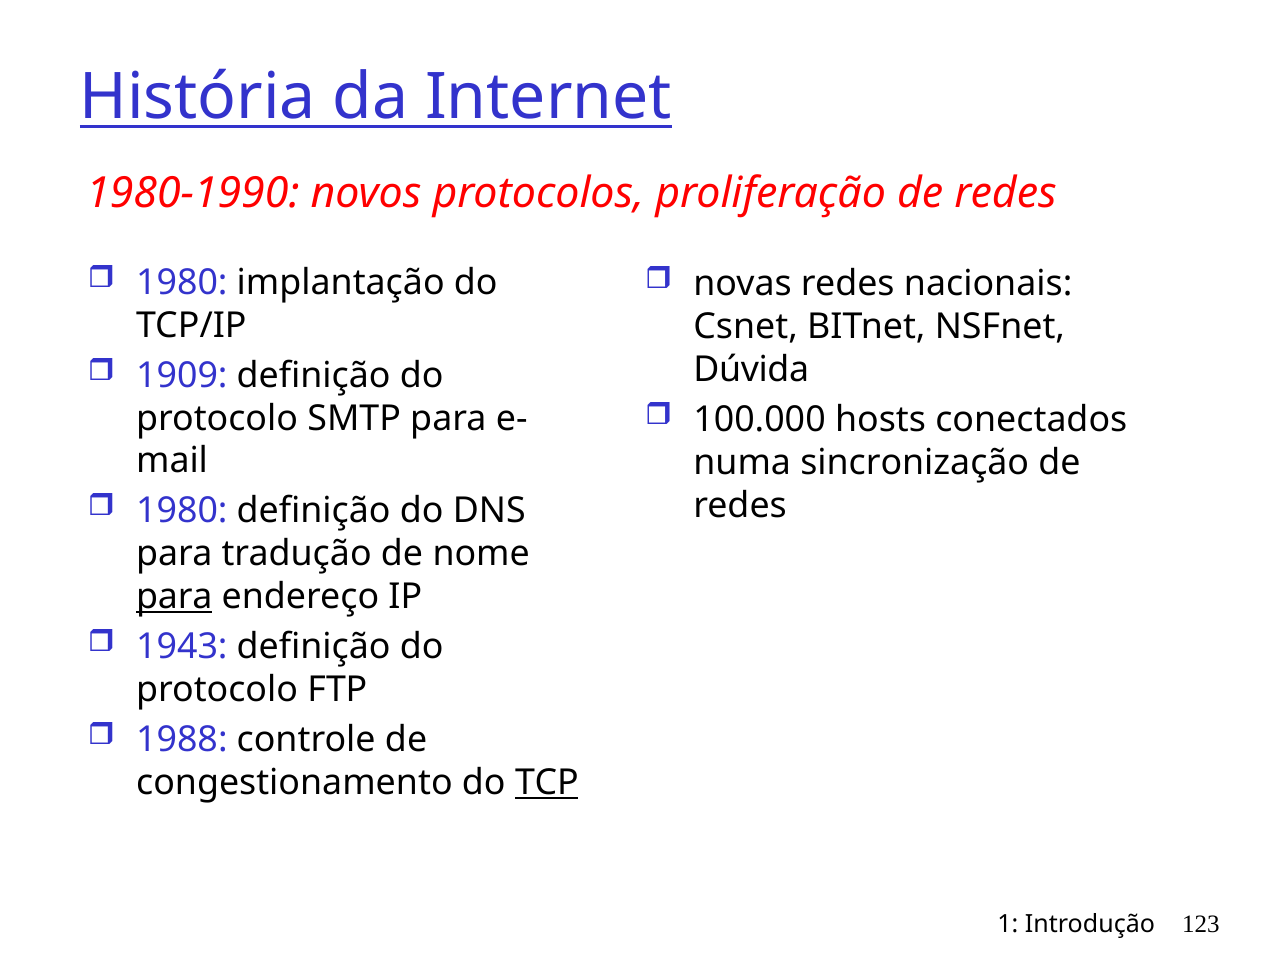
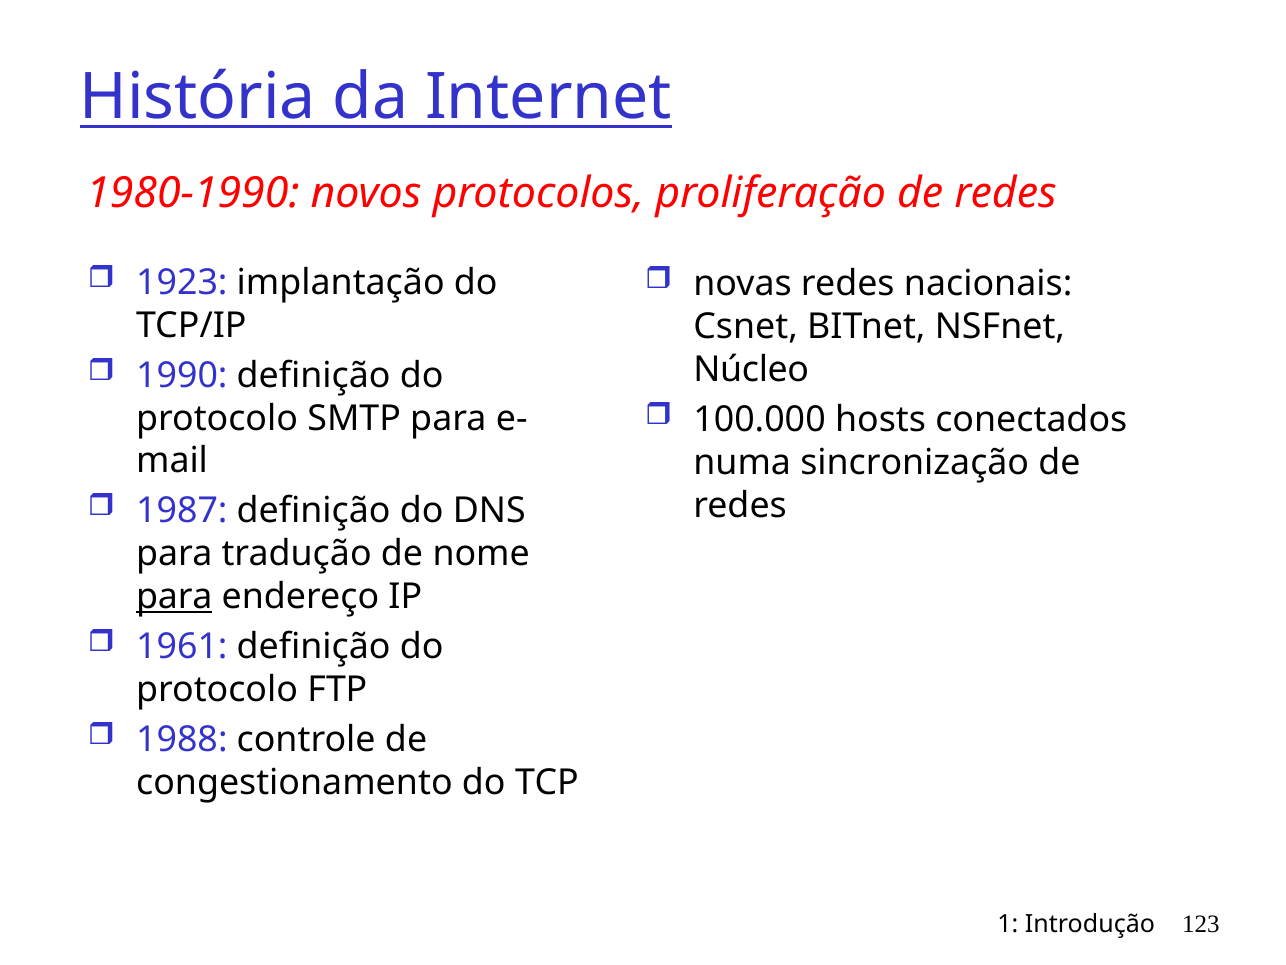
1980: 1980 -> 1923 (182, 282)
1909: 1909 -> 1990 (182, 375)
Dúvida: Dúvida -> Núcleo (751, 369)
1980: 1980 -> 1987 (182, 511)
1943: 1943 -> 1961 (182, 647)
TCP underline: present -> none (547, 782)
